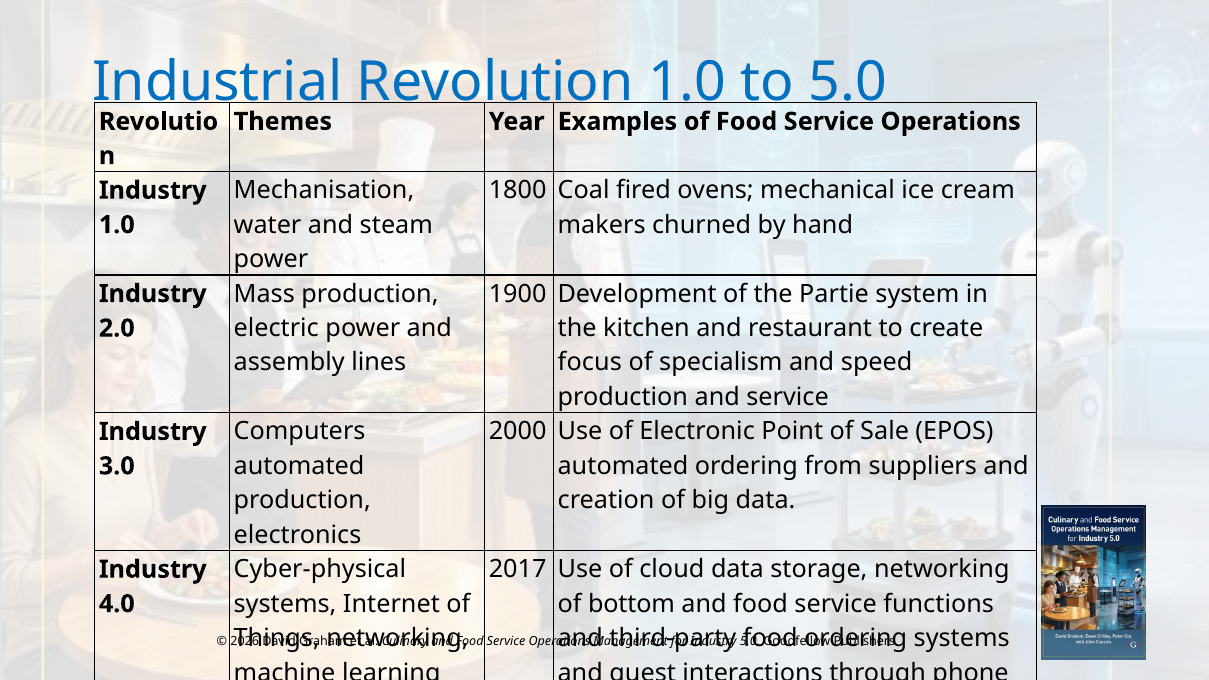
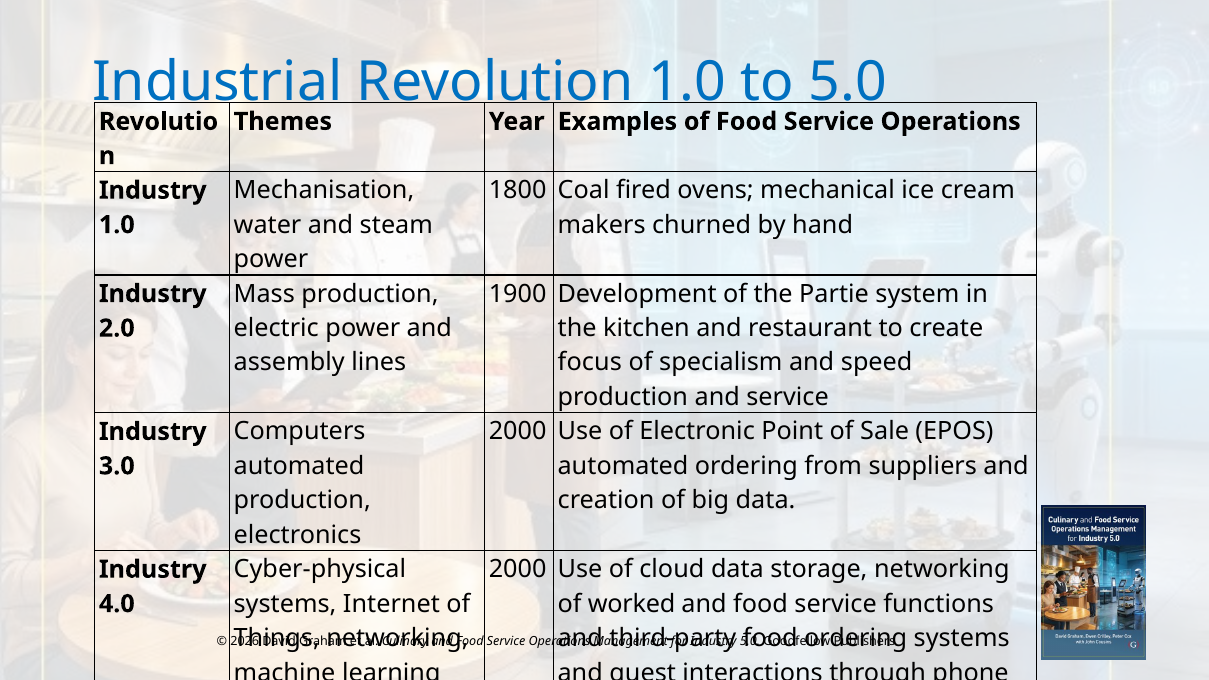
2017: 2017 -> 2000 (518, 569)
bottom: bottom -> worked (632, 604)
